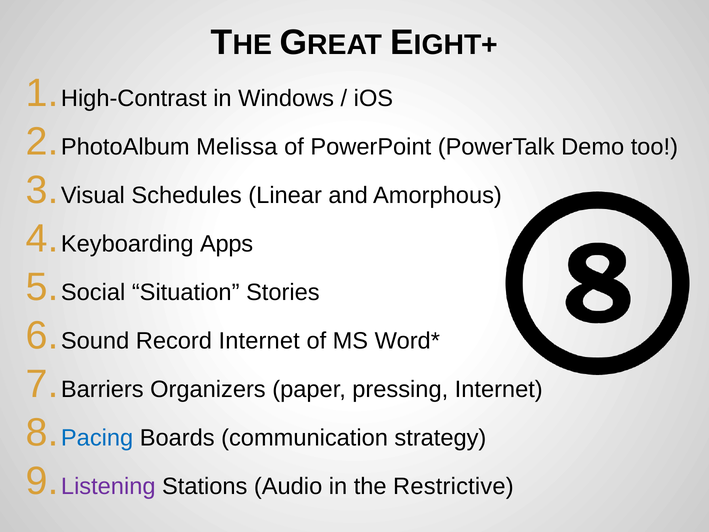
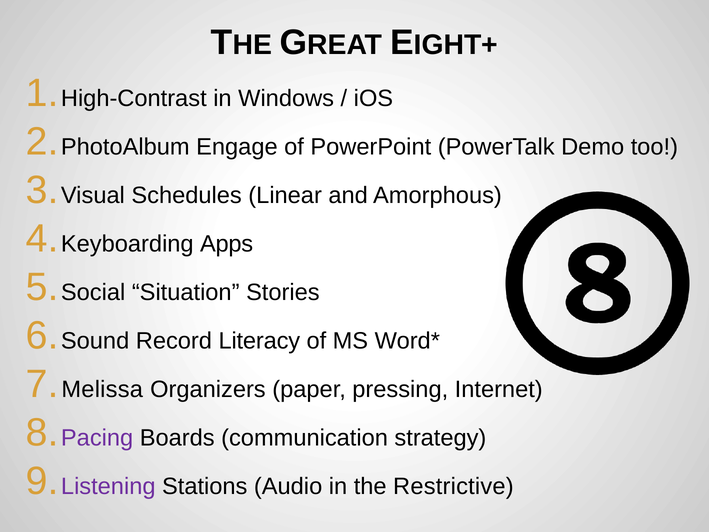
Melissa: Melissa -> Engage (237, 147)
Record Internet: Internet -> Literacy (259, 341)
Barriers: Barriers -> Melissa (102, 389)
Pacing colour: blue -> purple (97, 438)
